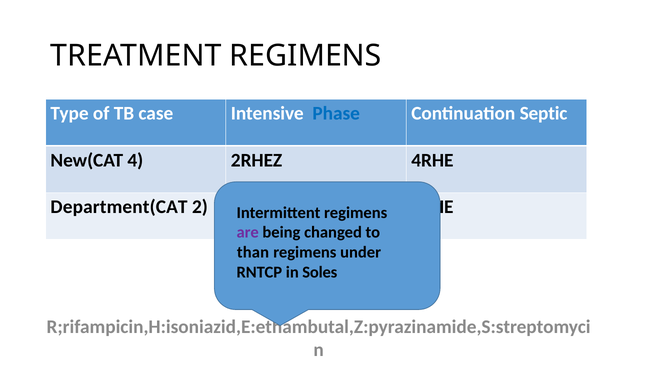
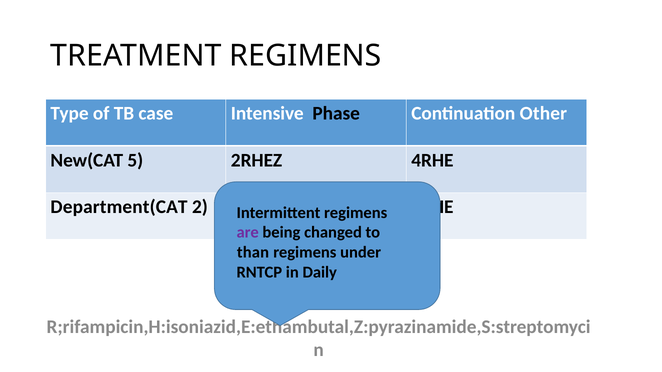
Phase colour: blue -> black (336, 114)
Septic: Septic -> Other (543, 114)
4: 4 -> 5 (135, 160)
Soles: Soles -> Daily (320, 272)
